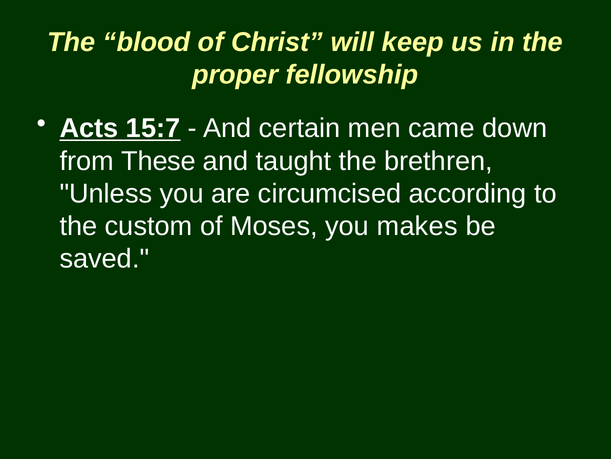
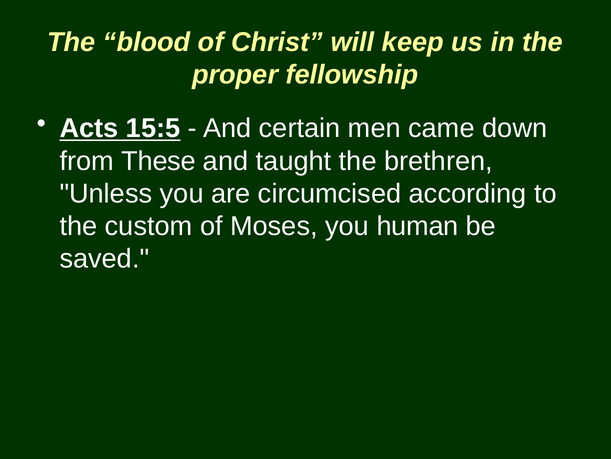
15:7: 15:7 -> 15:5 (153, 128)
makes: makes -> human (418, 226)
